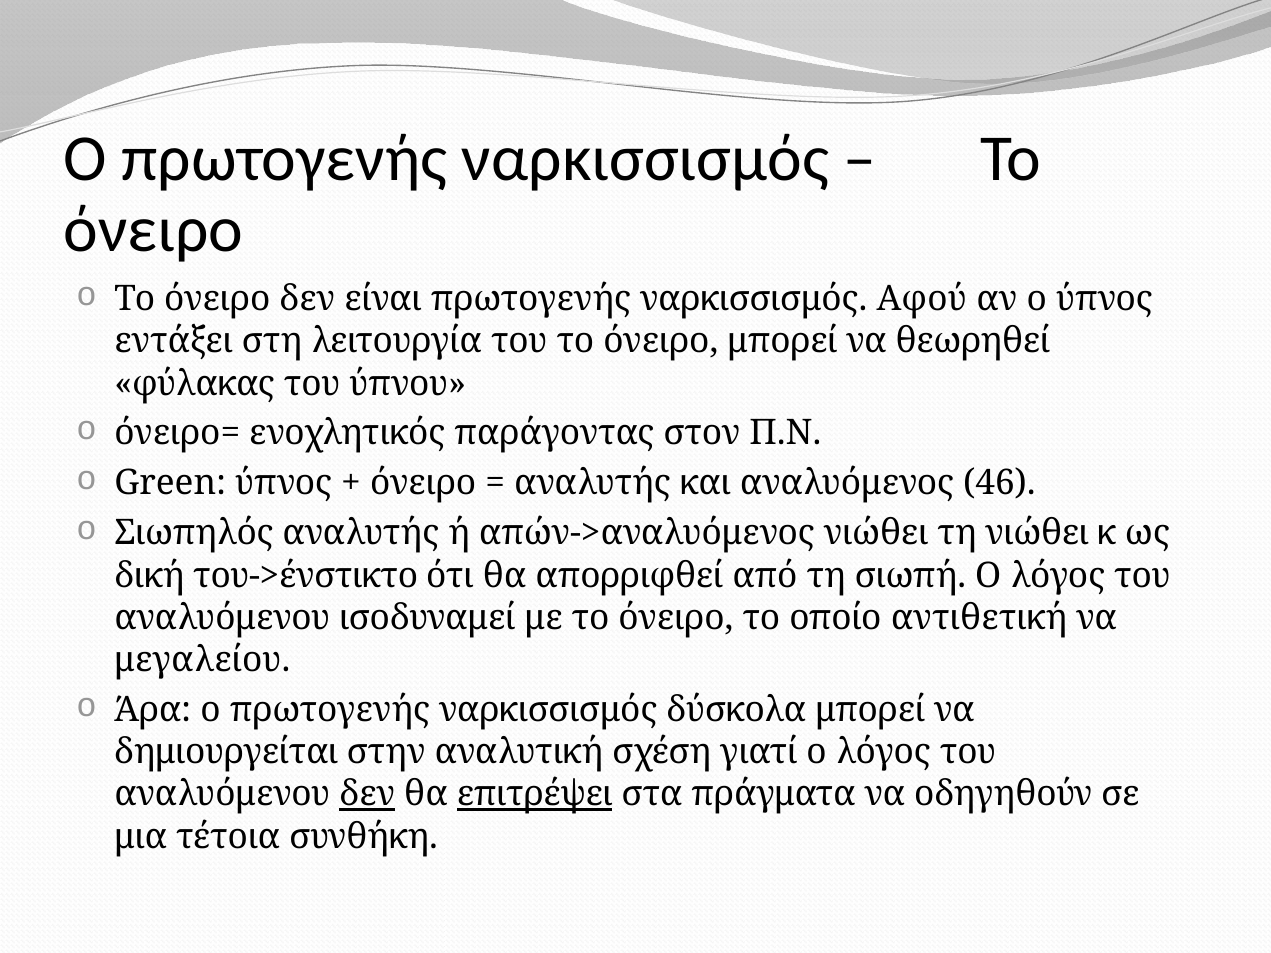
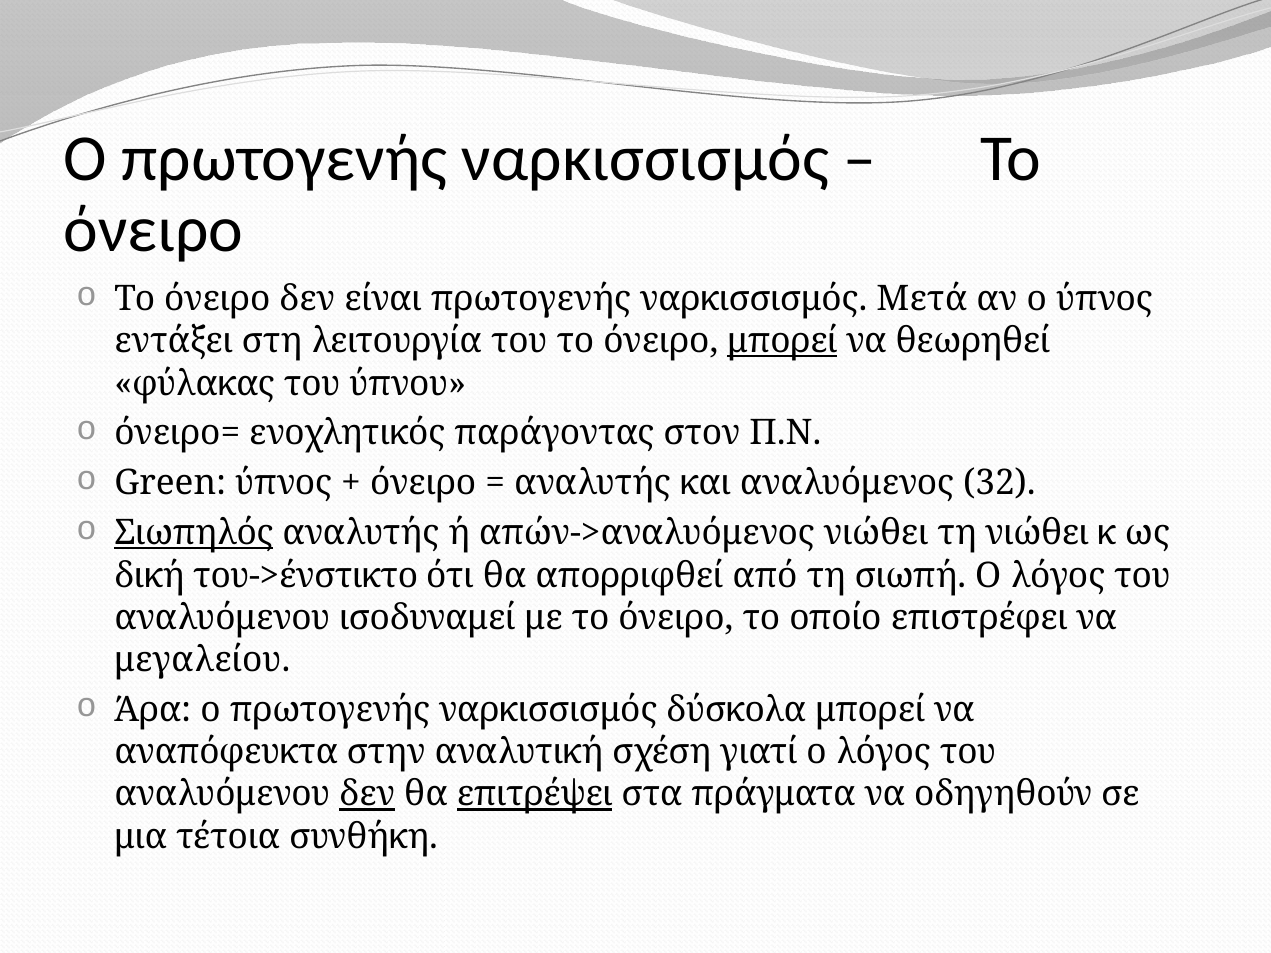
Αφού: Αφού -> Μετά (922, 299)
μπορεί underline: none -> present (782, 341)
46: 46 -> 32 (999, 483)
Σιωπηλός underline: none -> present (194, 533)
αντιθετική: αντιθετική -> επιστρέφει (979, 618)
δημιουργείται: δημιουργείται -> αναπόφευκτα (226, 752)
